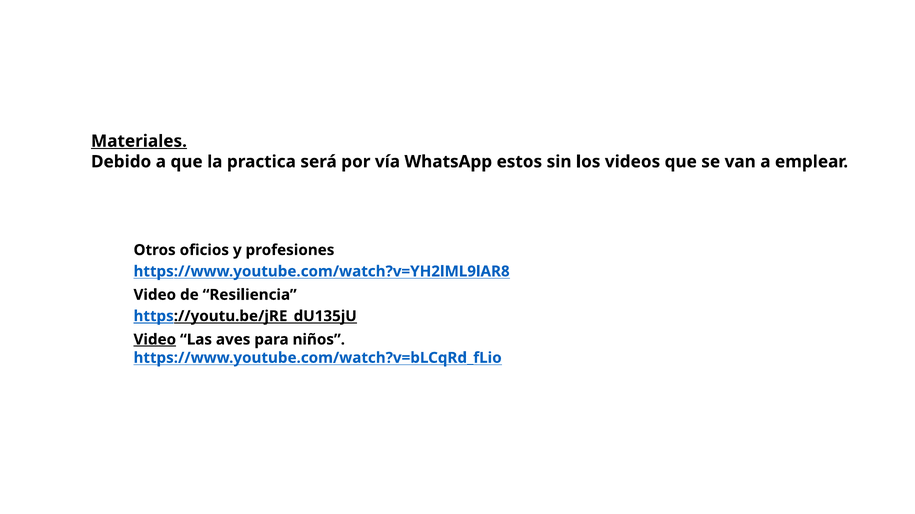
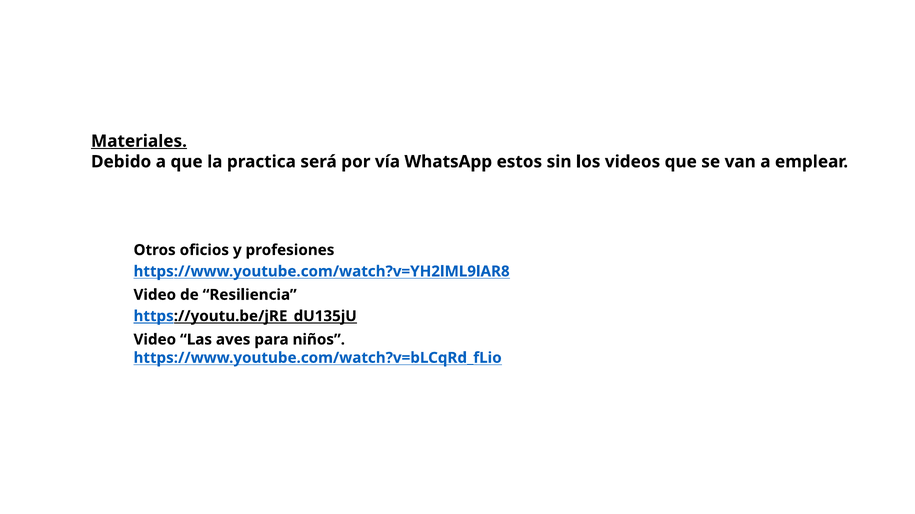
Video underline: present -> none (155, 340)
